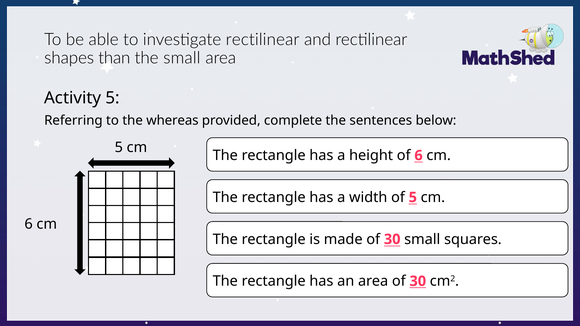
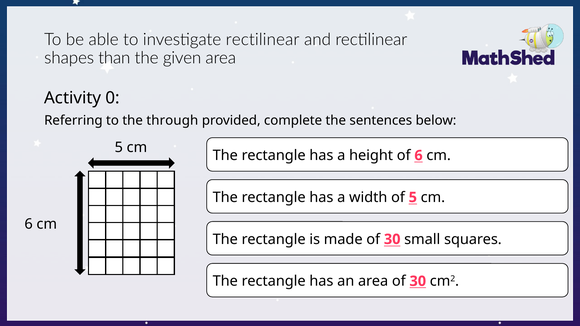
the small: small -> given (182, 58)
Activity 5: 5 -> 0 (113, 98)
whereas: whereas -> through (172, 120)
